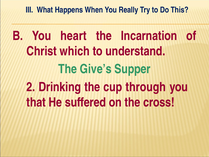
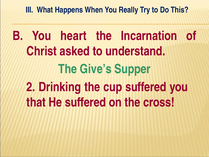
which: which -> asked (75, 51)
cup through: through -> suffered (146, 87)
